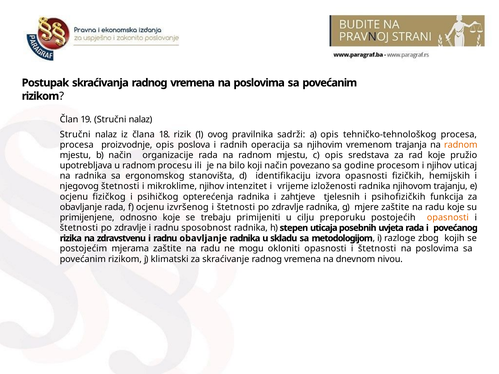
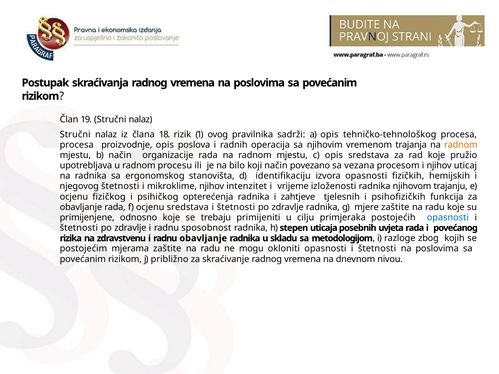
godine: godine -> vezana (359, 166)
ocjenu izvršenog: izvršenog -> sredstava (188, 207)
preporuku: preporuku -> primjeraka (343, 218)
opasnosti colour: orange -> blue (448, 218)
klimatski: klimatski -> približno (170, 259)
